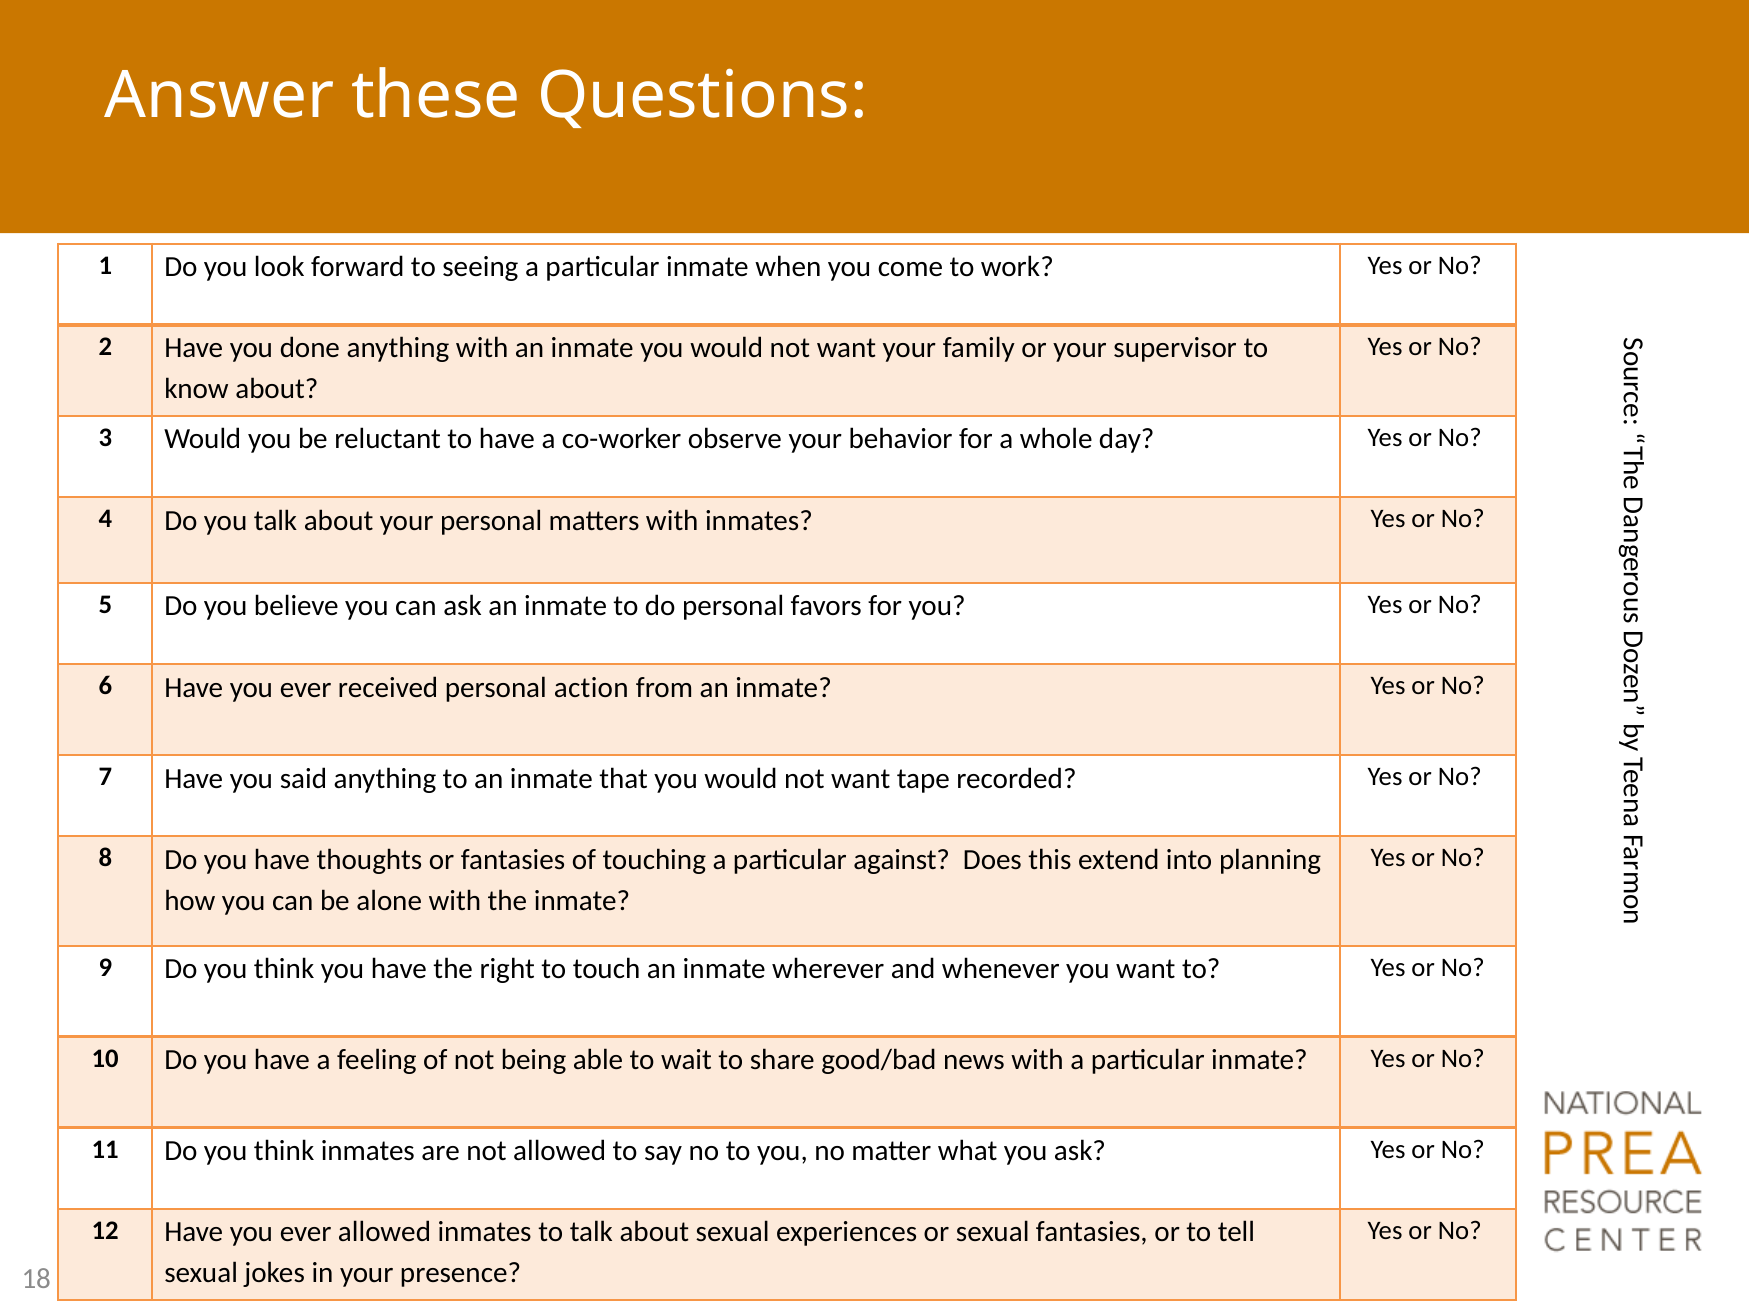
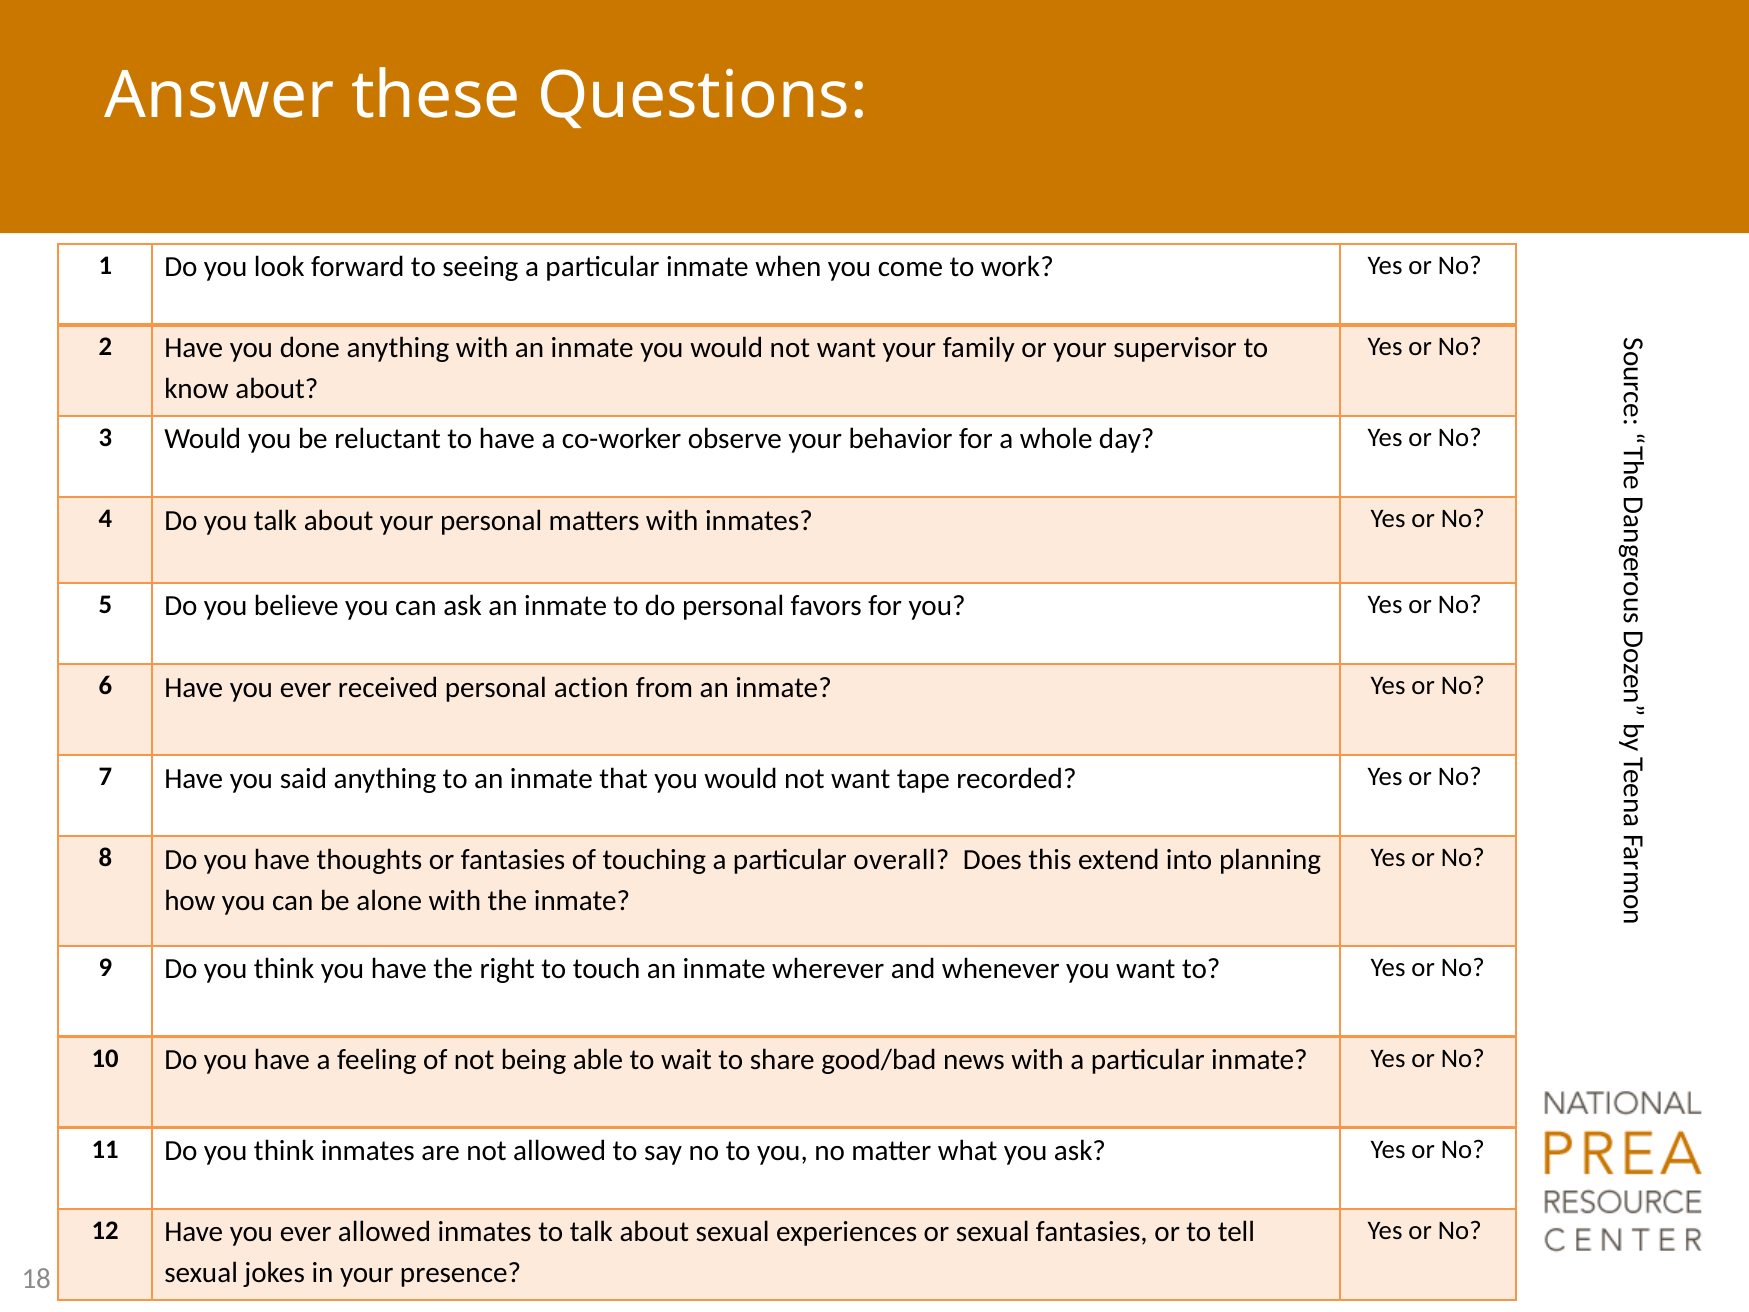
against: against -> overall (901, 860)
